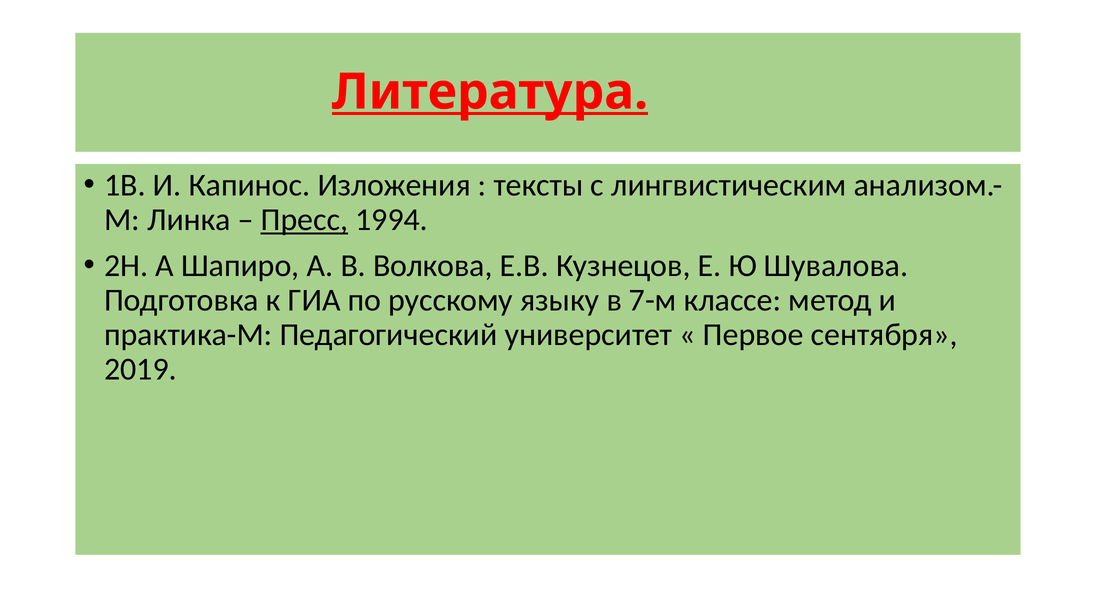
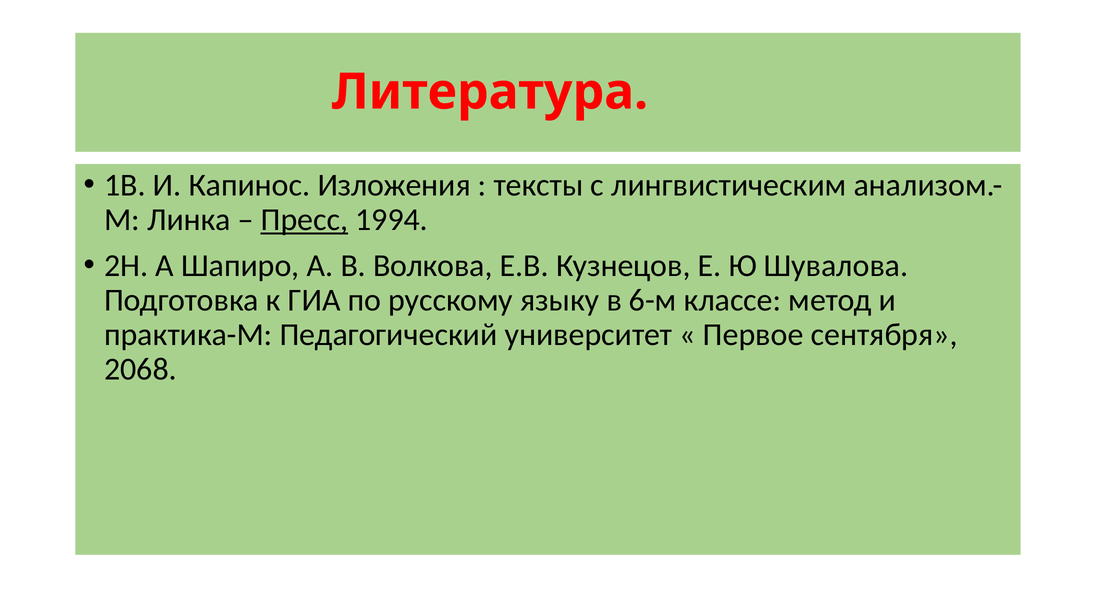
Литература underline: present -> none (490, 92)
7-м: 7-м -> 6-м (653, 300)
2019: 2019 -> 2068 (140, 369)
